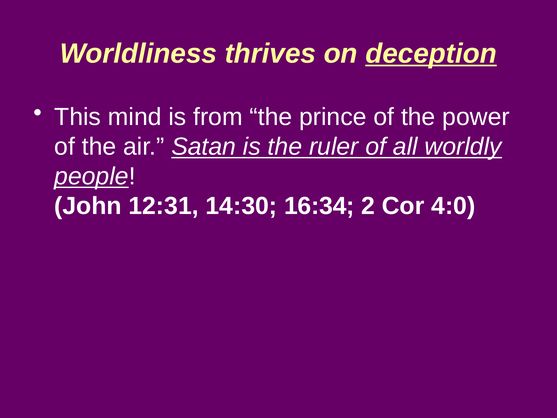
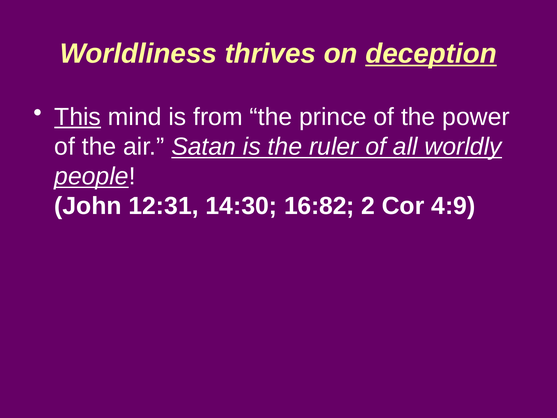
This underline: none -> present (78, 117)
16:34: 16:34 -> 16:82 (319, 206)
4:0: 4:0 -> 4:9 (453, 206)
